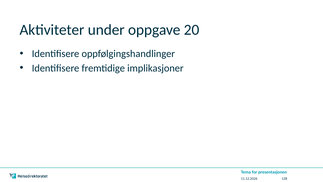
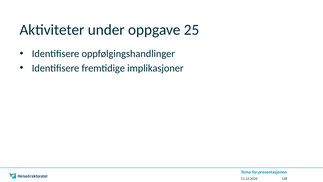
20: 20 -> 25 (192, 30)
